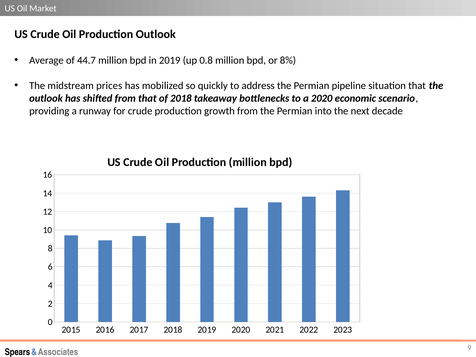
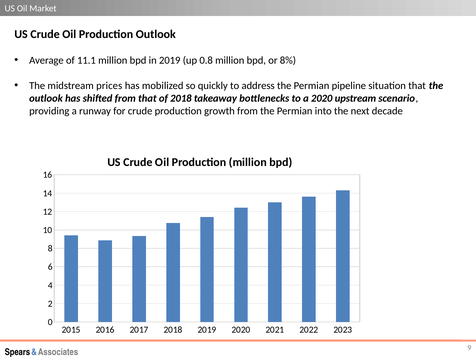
44.7: 44.7 -> 11.1 (86, 60)
economic: economic -> upstream (355, 98)
